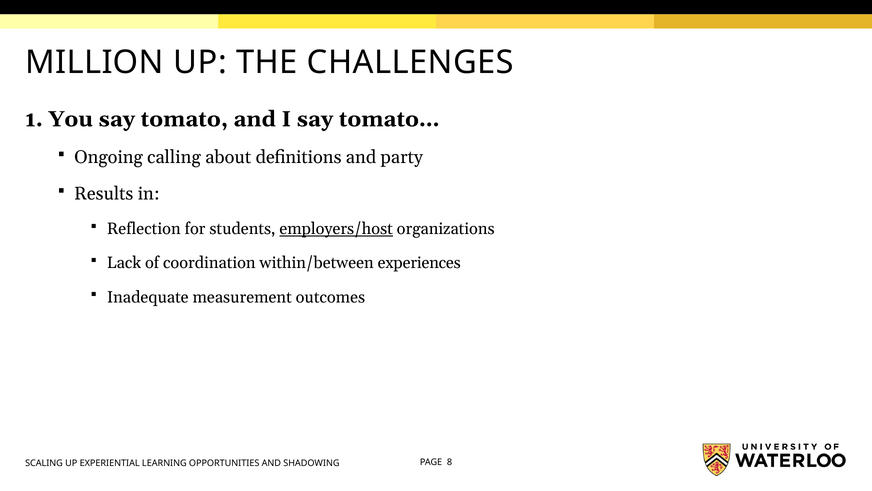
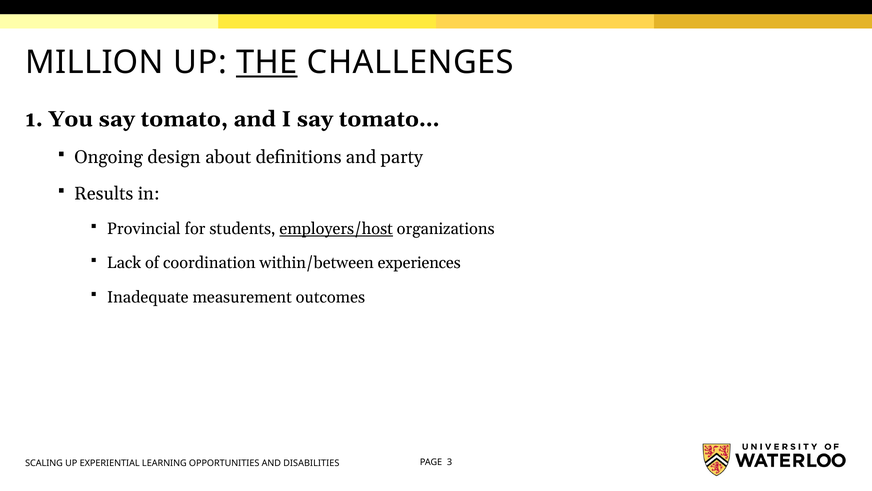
THE underline: none -> present (267, 62)
calling: calling -> design (174, 157)
Reflection: Reflection -> Provincial (144, 229)
SHADOWING: SHADOWING -> DISABILITIES (311, 463)
8: 8 -> 3 (449, 462)
